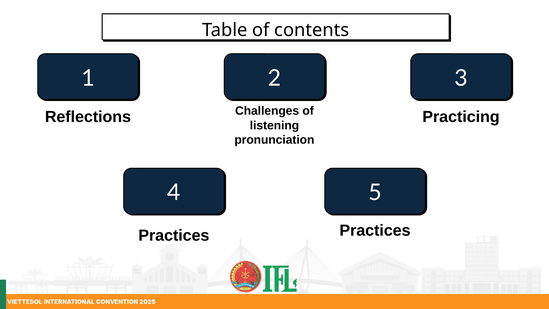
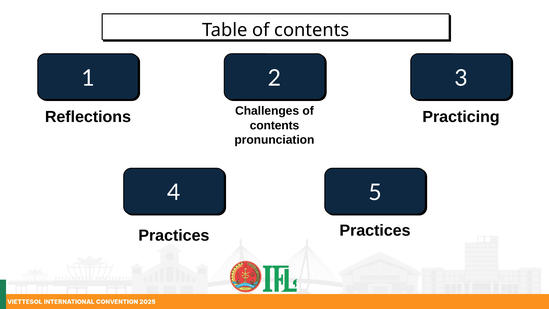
listening: listening -> contents (274, 125)
